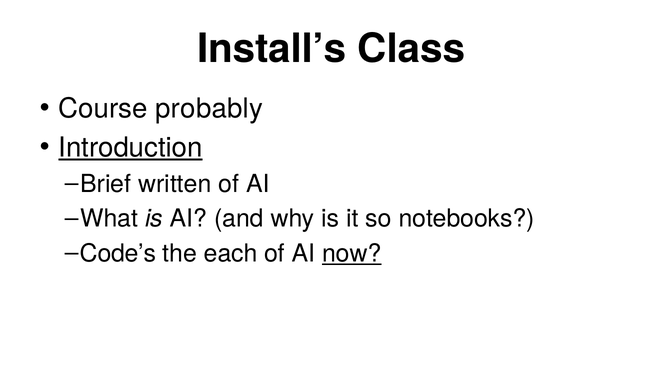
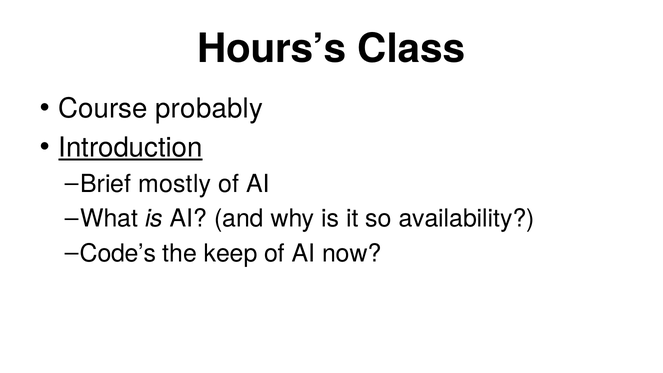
Install’s: Install’s -> Hours’s (272, 49)
written: written -> mostly (175, 184)
notebooks: notebooks -> availability (467, 219)
each: each -> keep (231, 254)
now underline: present -> none (352, 254)
